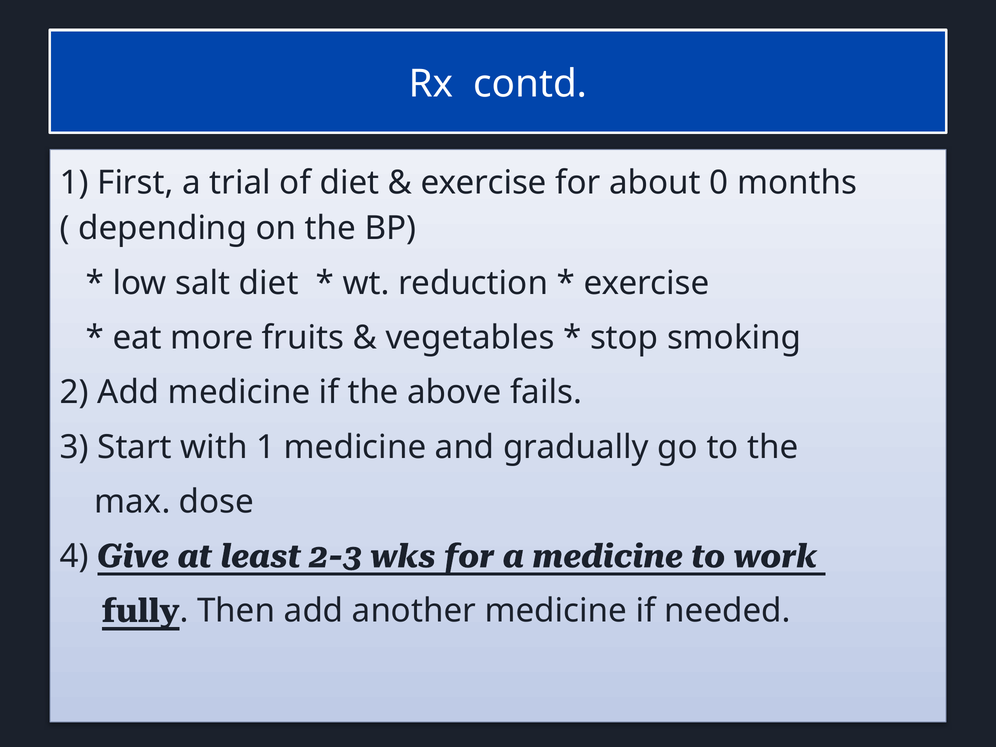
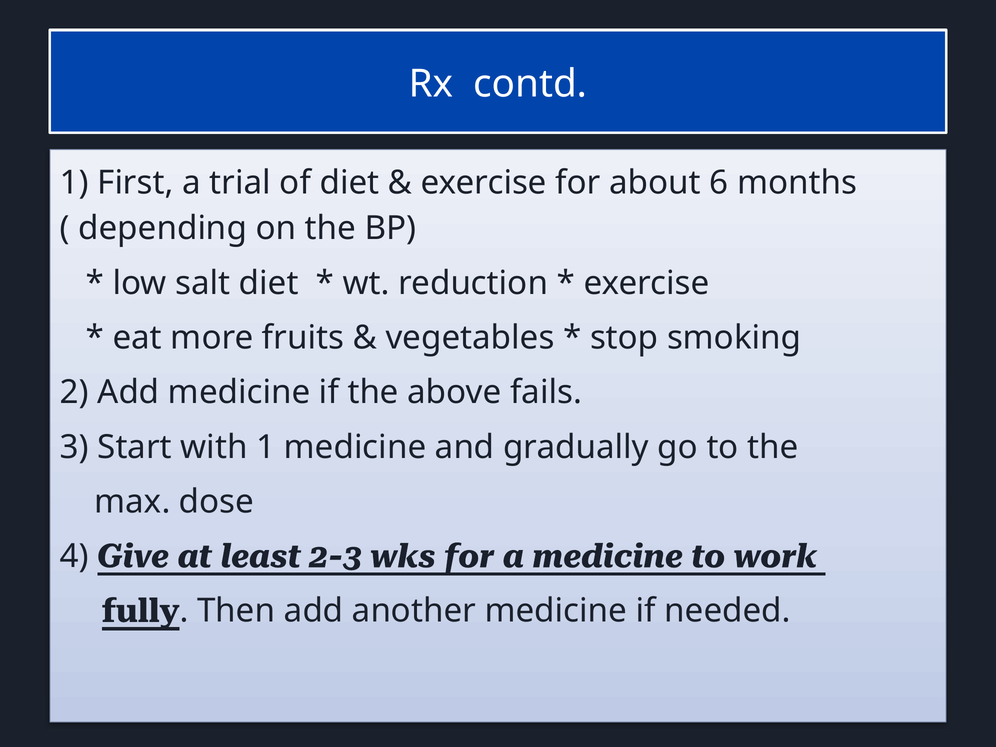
0: 0 -> 6 (719, 183)
